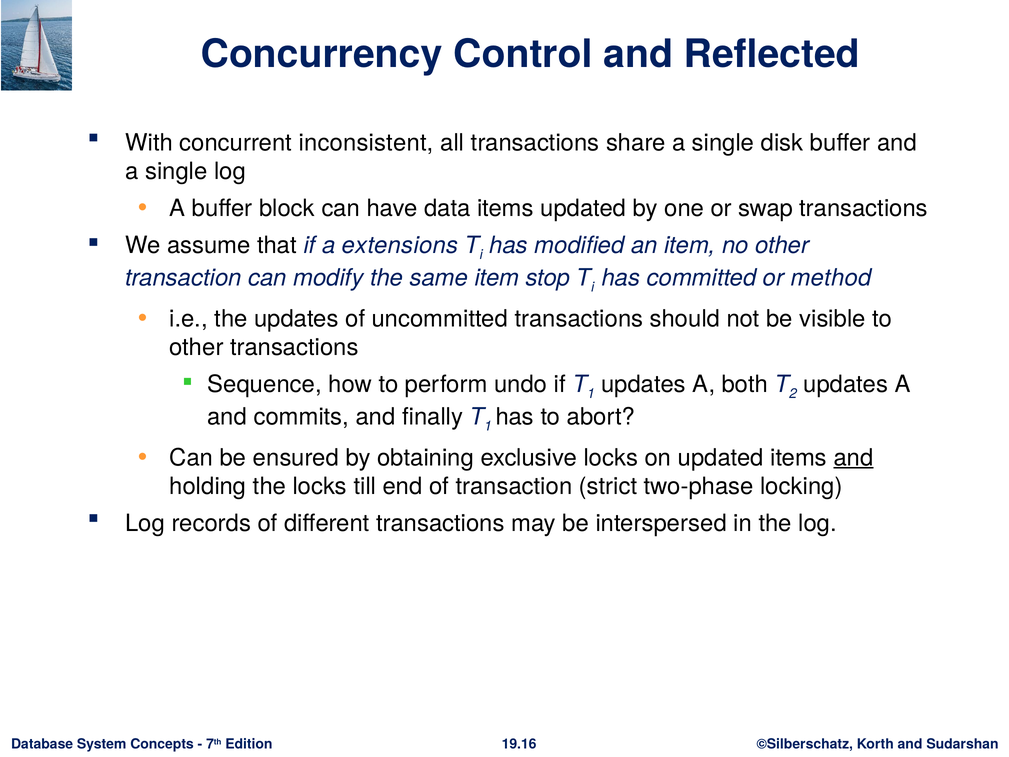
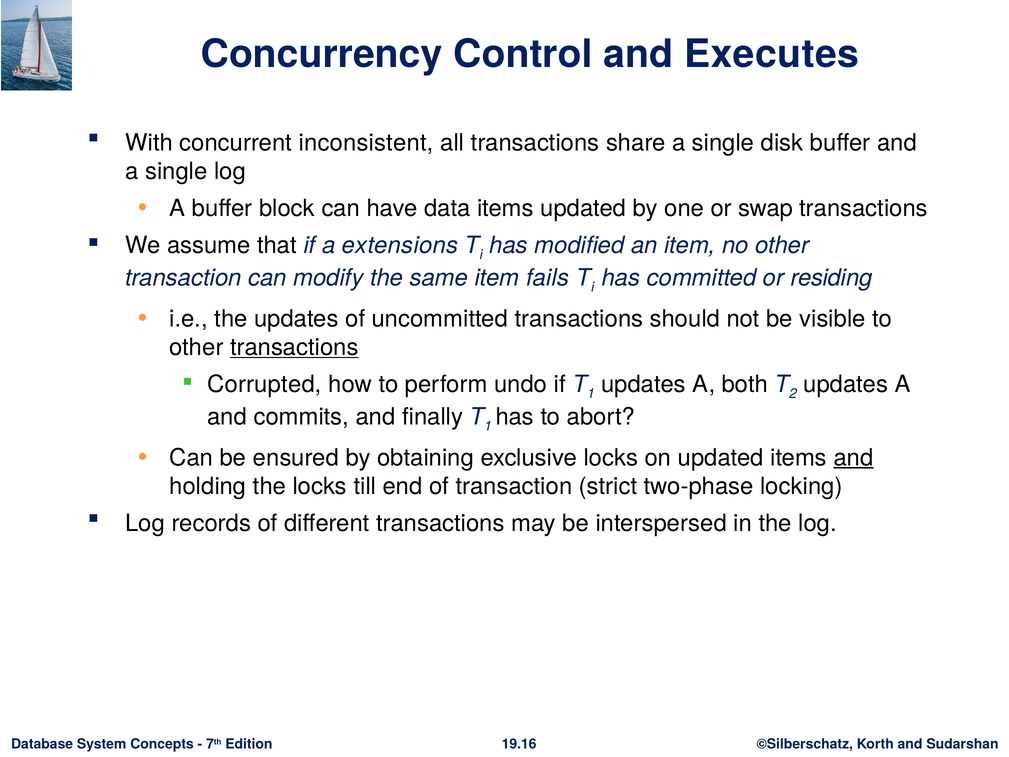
Reflected: Reflected -> Executes (772, 54)
stop: stop -> fails (548, 278)
method: method -> residing (831, 278)
transactions underline: none -> present (294, 347)
Sequence: Sequence -> Corrupted (264, 384)
